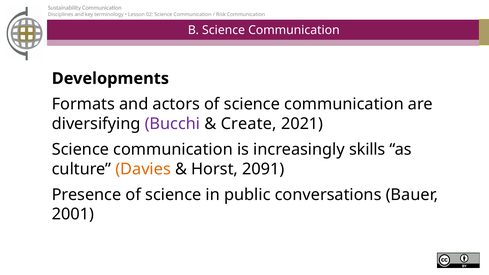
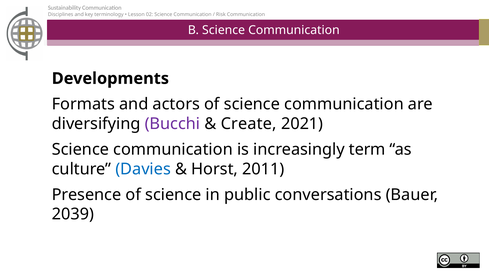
skills: skills -> term (367, 149)
Davies colour: orange -> blue (143, 169)
2091: 2091 -> 2011 (263, 169)
2001: 2001 -> 2039 (73, 214)
